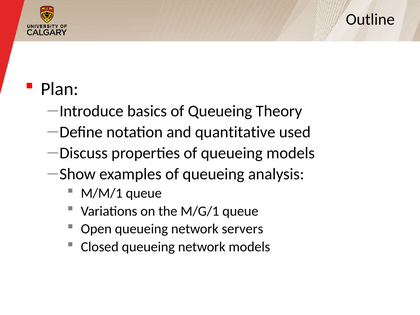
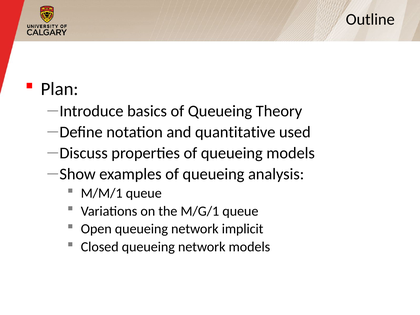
servers: servers -> implicit (243, 229)
